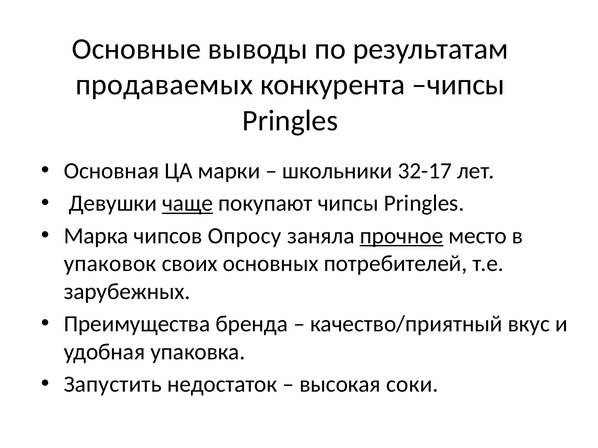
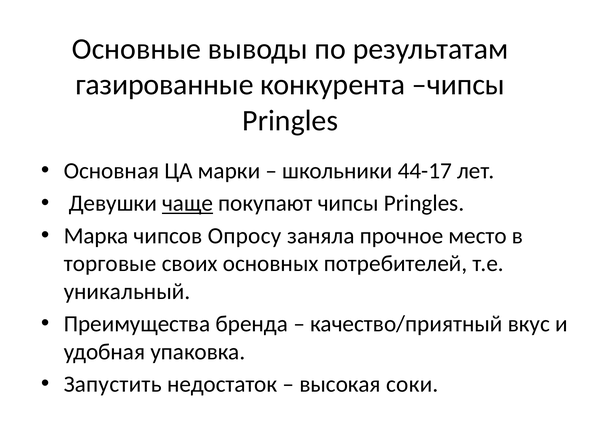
продаваемых: продаваемых -> газированные (164, 85)
32-17: 32-17 -> 44-17 (425, 171)
прочное underline: present -> none (402, 236)
упаковок: упаковок -> торговые (110, 264)
зарубежных: зарубежных -> уникальный (127, 292)
